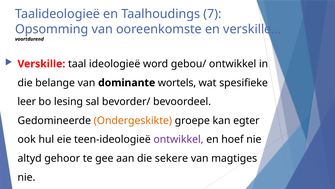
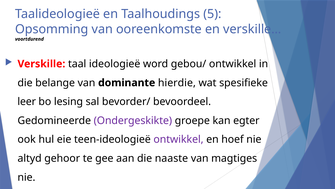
7: 7 -> 5 (212, 14)
wortels: wortels -> hierdie (177, 83)
Ondergeskikte colour: orange -> purple (133, 120)
sekere: sekere -> naaste (171, 158)
